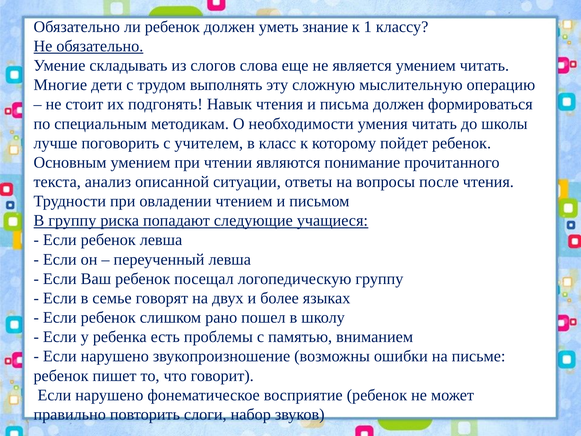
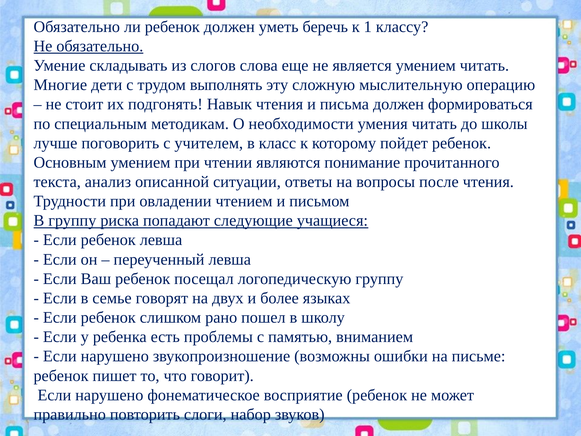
знание: знание -> беречь (325, 27)
